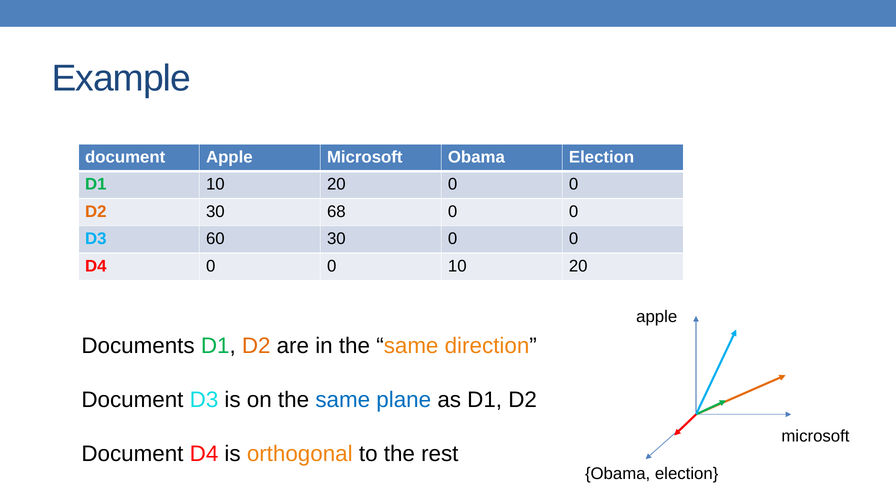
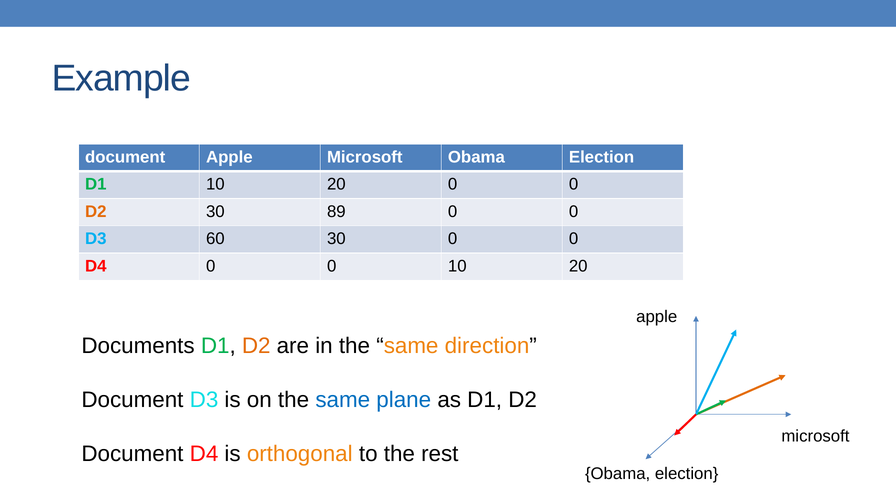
68: 68 -> 89 (336, 212)
